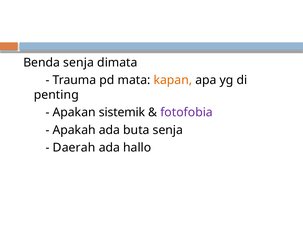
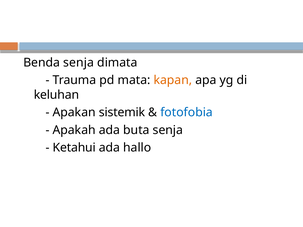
penting: penting -> keluhan (56, 95)
fotofobia colour: purple -> blue (187, 113)
Daerah: Daerah -> Ketahui (74, 148)
